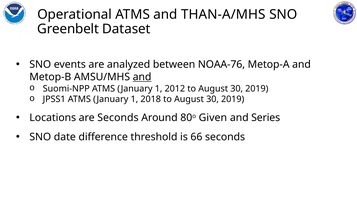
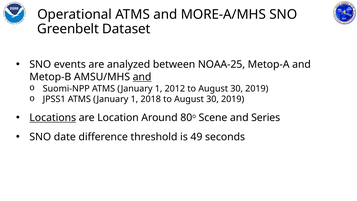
THAN-A/MHS: THAN-A/MHS -> MORE-A/MHS (223, 14)
NOAA-76: NOAA-76 -> NOAA-25 (222, 64)
Locations underline: none -> present (53, 118)
are Seconds: Seconds -> Location (118, 118)
Given: Given -> Scene (213, 118)
66: 66 -> 49 (196, 137)
